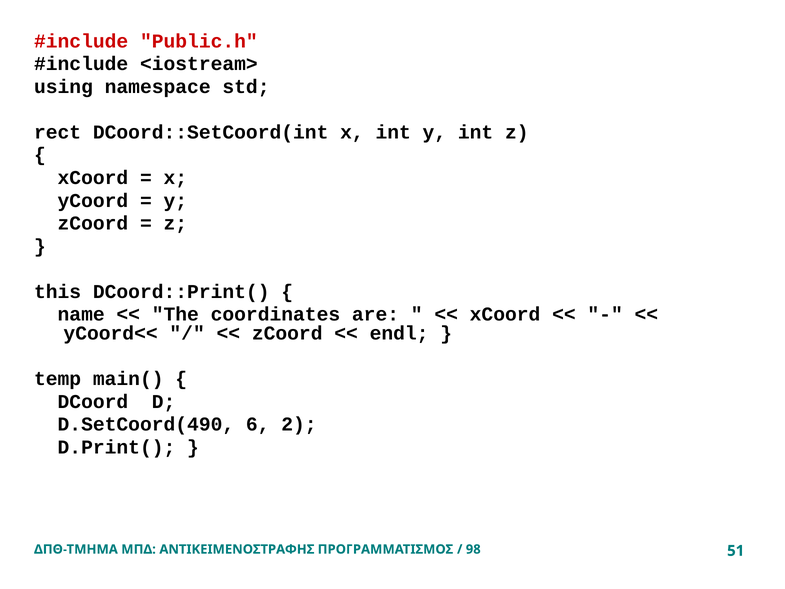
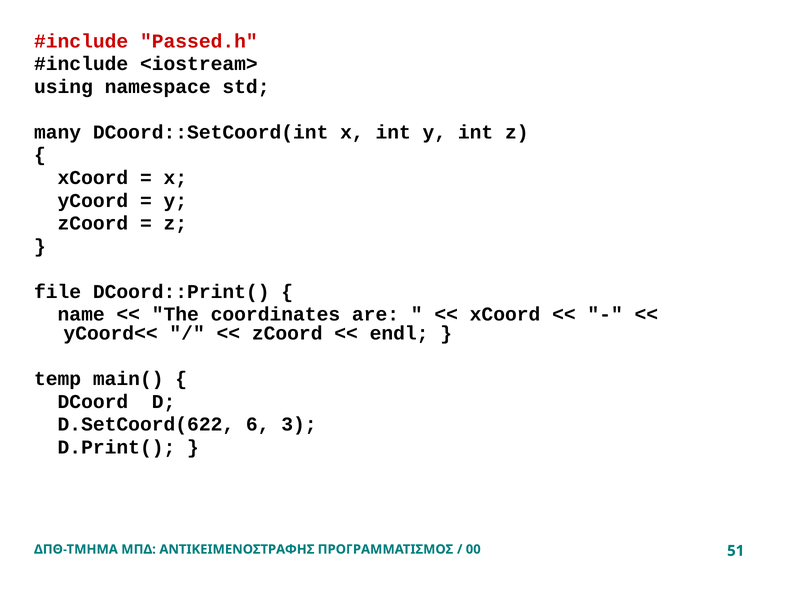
Public.h: Public.h -> Passed.h (199, 41)
rect: rect -> many (58, 132)
this: this -> file (58, 292)
D.SetCoord(490: D.SetCoord(490 -> D.SetCoord(622 (146, 424)
2: 2 -> 3 (299, 424)
98: 98 -> 00 (473, 549)
